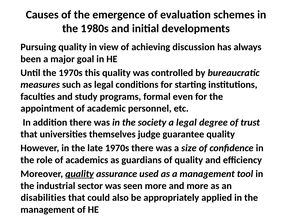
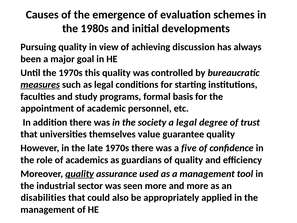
measures underline: none -> present (40, 85)
even: even -> basis (183, 96)
judge: judge -> value (149, 134)
size: size -> five (189, 148)
